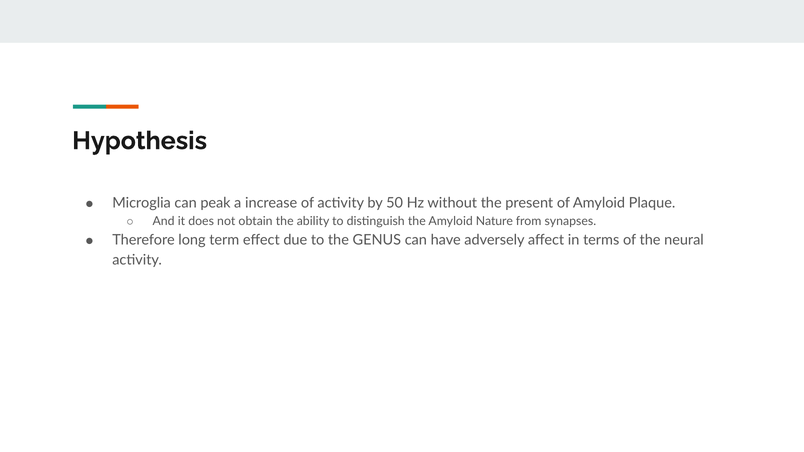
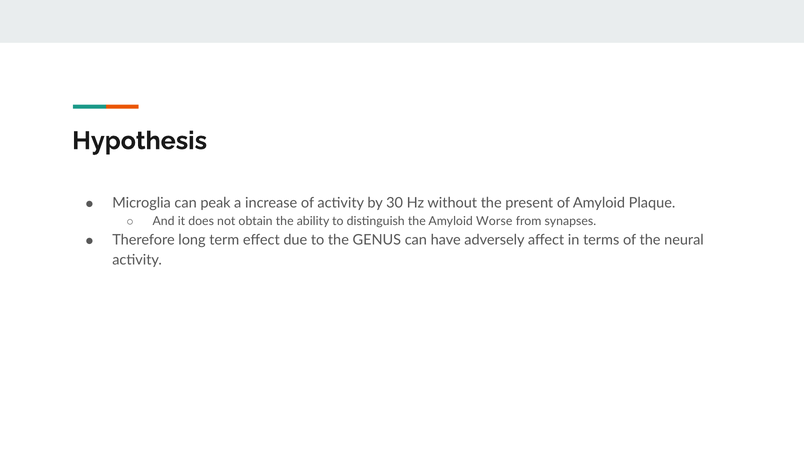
50: 50 -> 30 (395, 203)
Nature: Nature -> Worse (494, 221)
